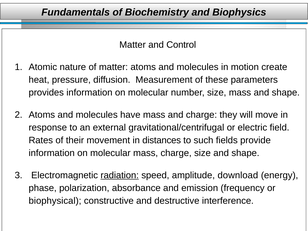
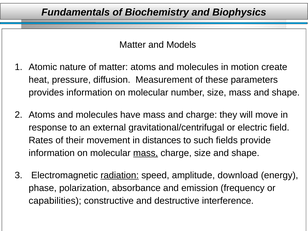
Control: Control -> Models (181, 45)
mass underline: none -> present (146, 153)
biophysical: biophysical -> capabilities (55, 201)
